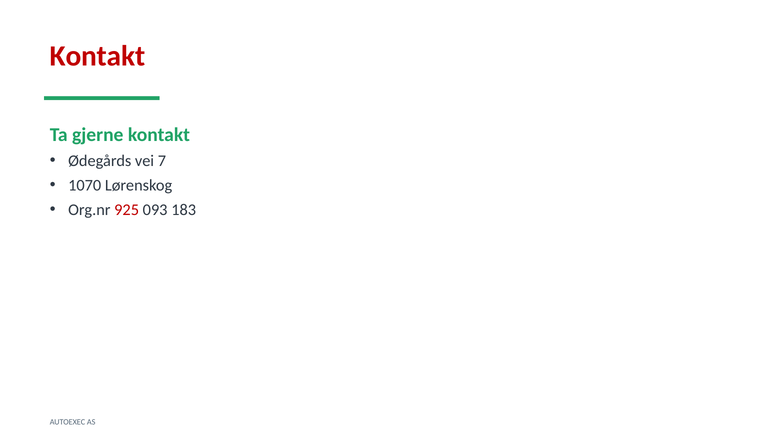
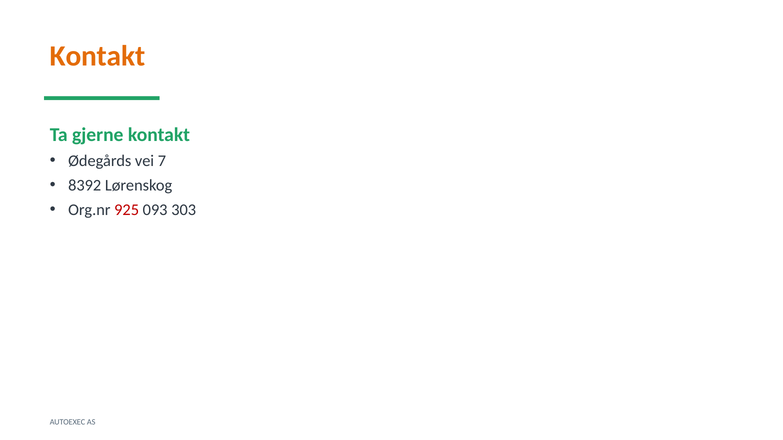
Kontakt colour: red -> orange (98, 56)
1070: 1070 -> 8392 (85, 185)
183: 183 -> 303 (184, 210)
